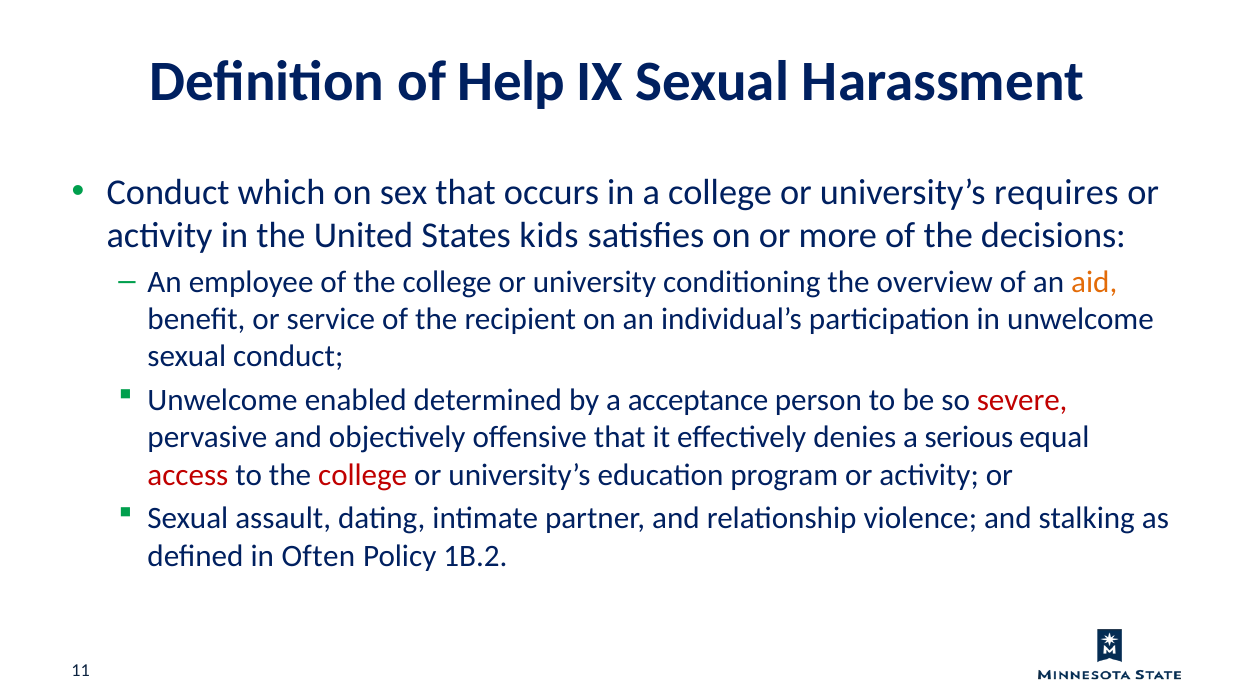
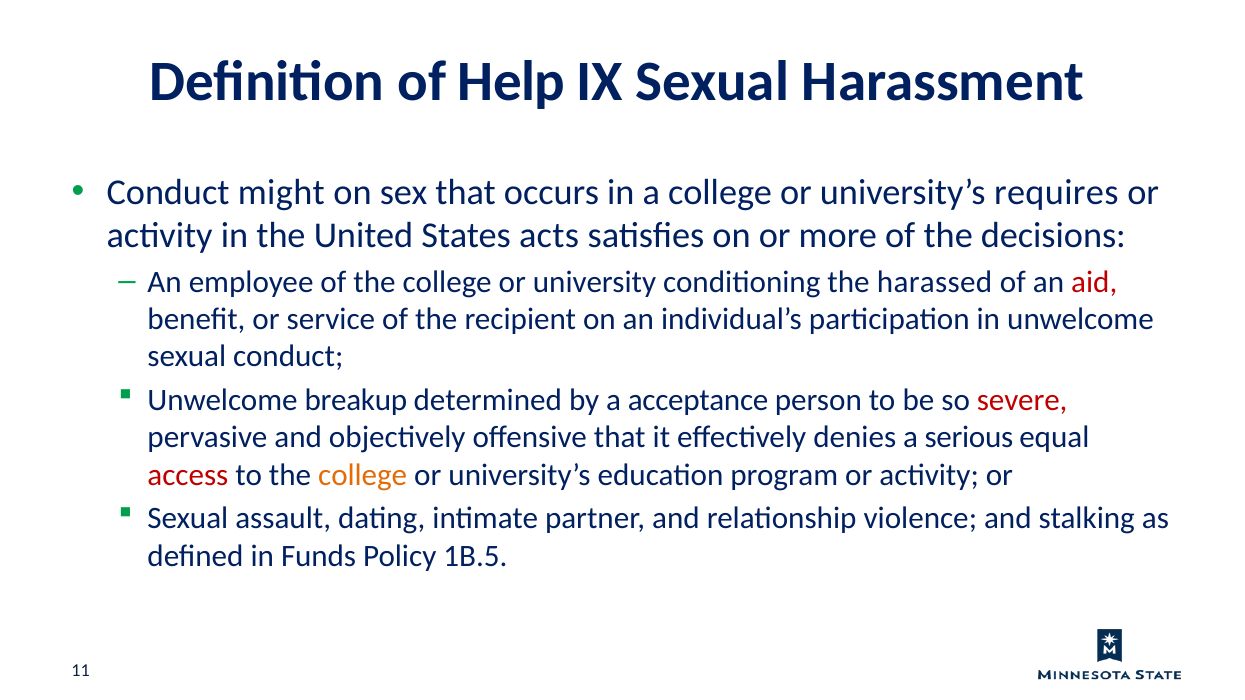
which: which -> might (281, 192)
kids: kids -> acts (549, 236)
overview: overview -> harassed (935, 282)
aid colour: orange -> red (1094, 282)
enabled: enabled -> breakup (356, 400)
college colour: red -> orange (363, 475)
Often: Often -> Funds (319, 556)
1B.2: 1B.2 -> 1B.5 (476, 556)
